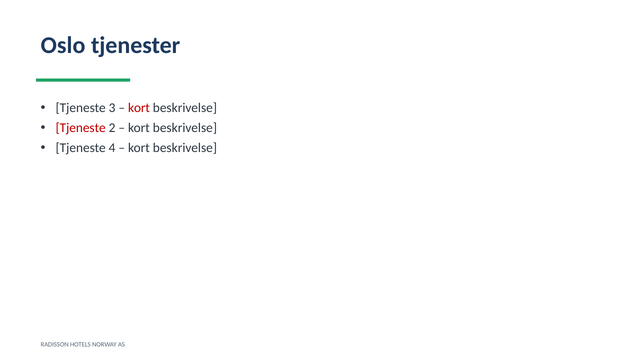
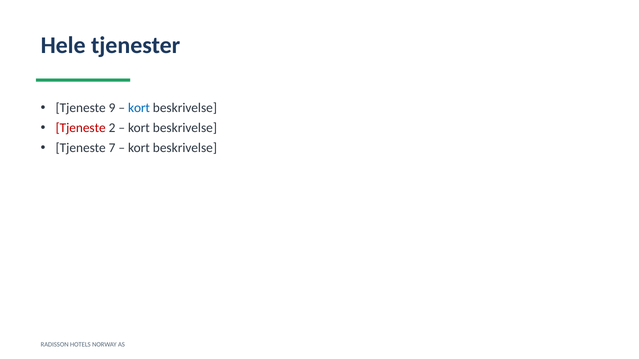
Oslo: Oslo -> Hele (63, 46)
3: 3 -> 9 (112, 108)
kort colour: red -> blue (139, 108)
4: 4 -> 7 (112, 148)
